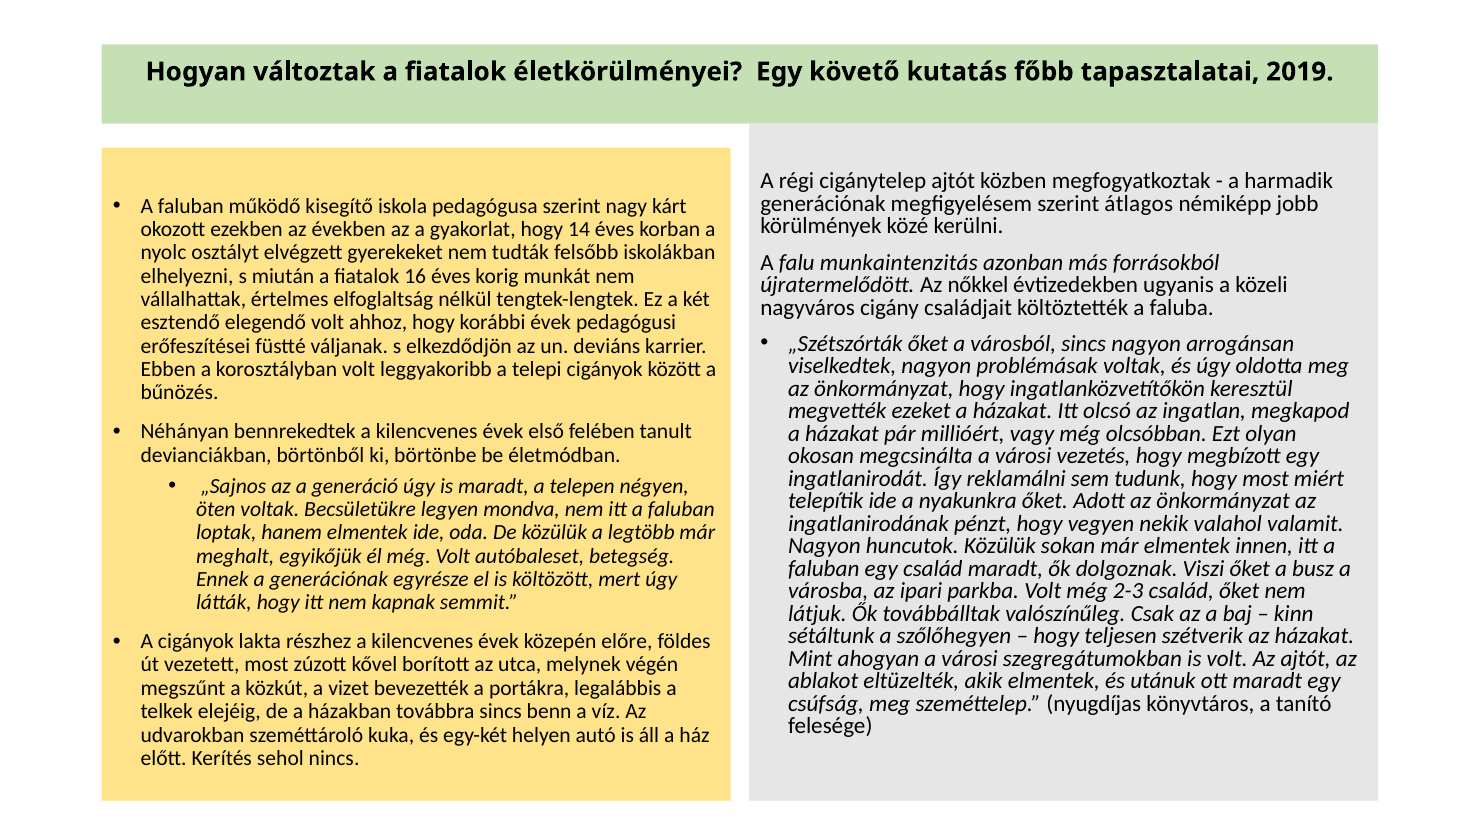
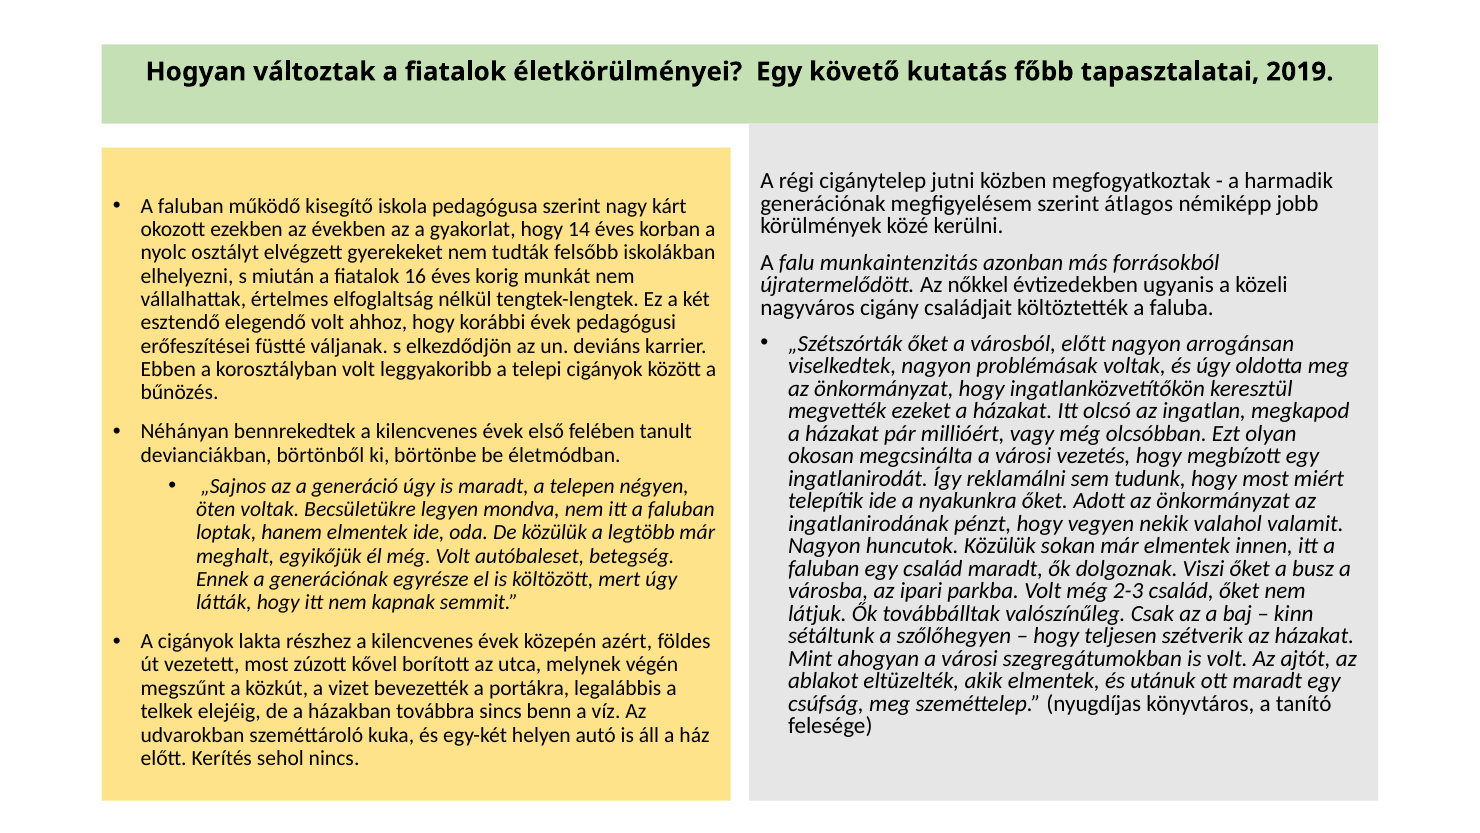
cigánytelep ajtót: ajtót -> jutni (953, 181)
városból sincs: sincs -> előtt (1084, 344)
előre: előre -> azért (627, 641)
